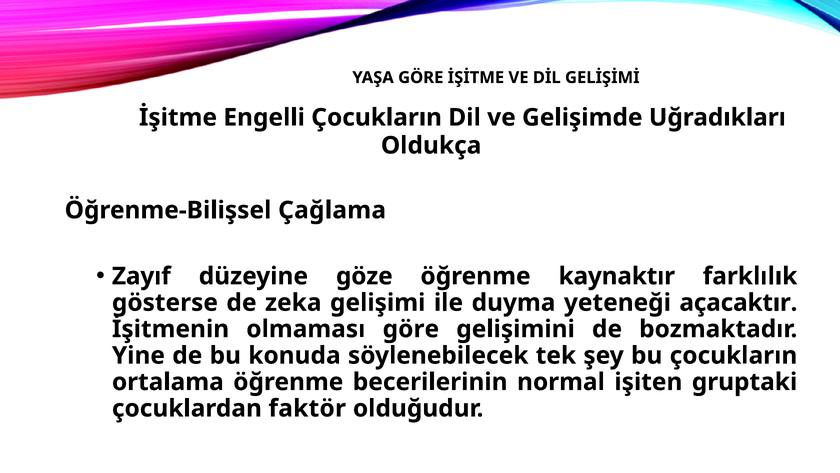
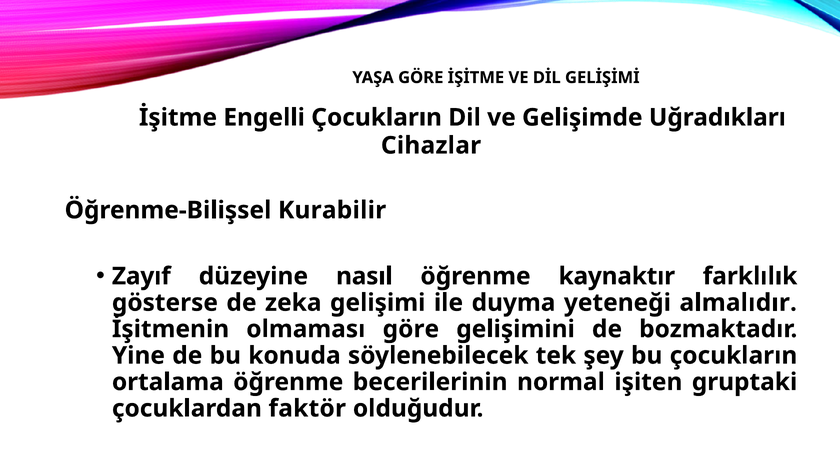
Oldukça: Oldukça -> Cihazlar (431, 145)
Çağlama: Çağlama -> Kurabilir (332, 210)
göze: göze -> nasıl (364, 276)
açacaktır: açacaktır -> almalıdır (738, 302)
